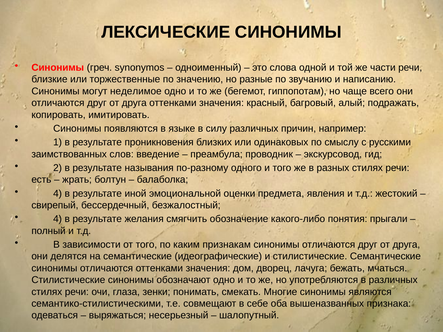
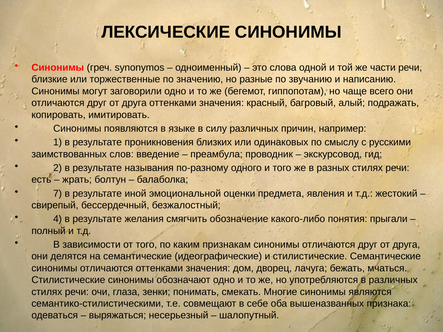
неделимое: неделимое -> заговорили (136, 91)
4: 4 -> 7 (58, 194)
